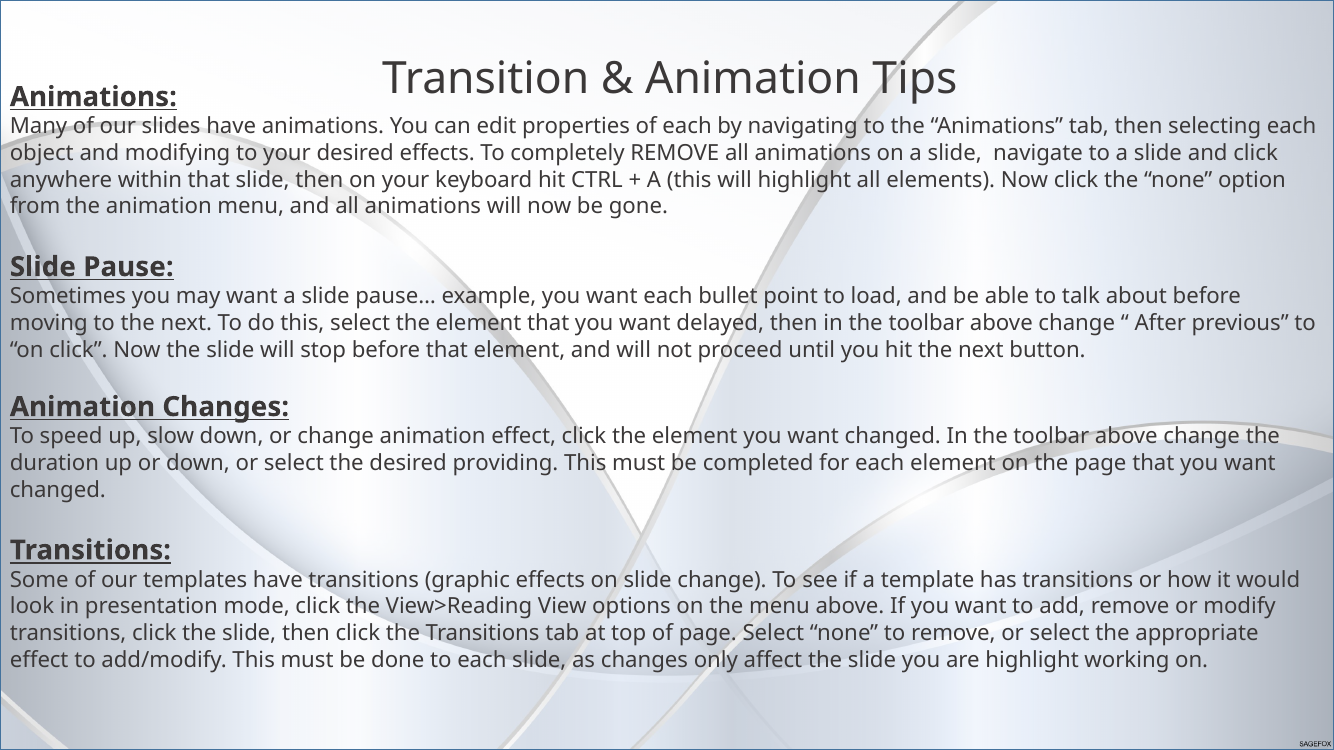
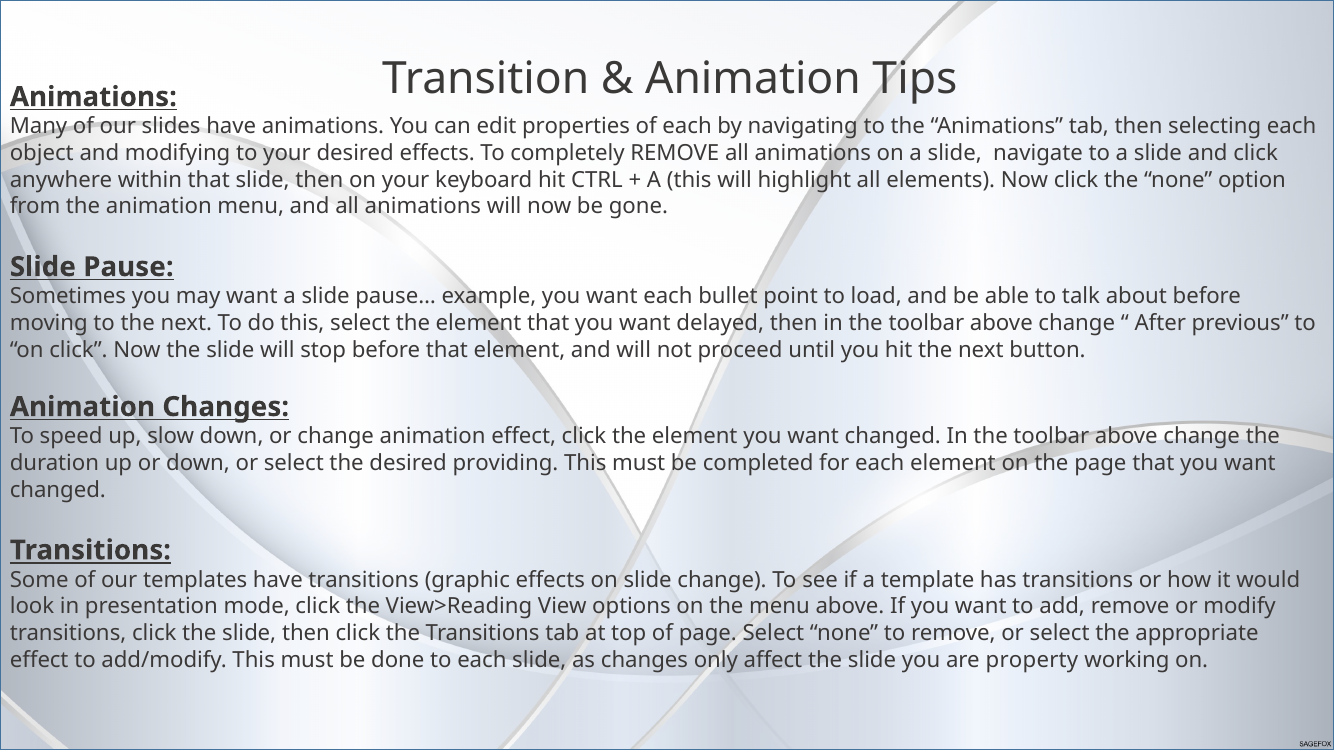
are highlight: highlight -> property (1032, 660)
